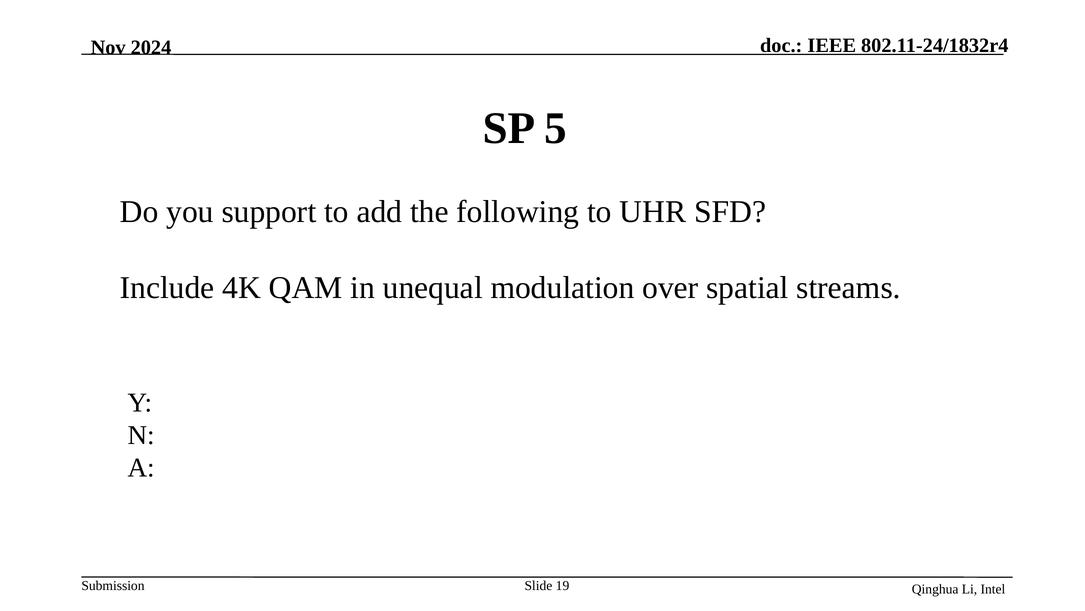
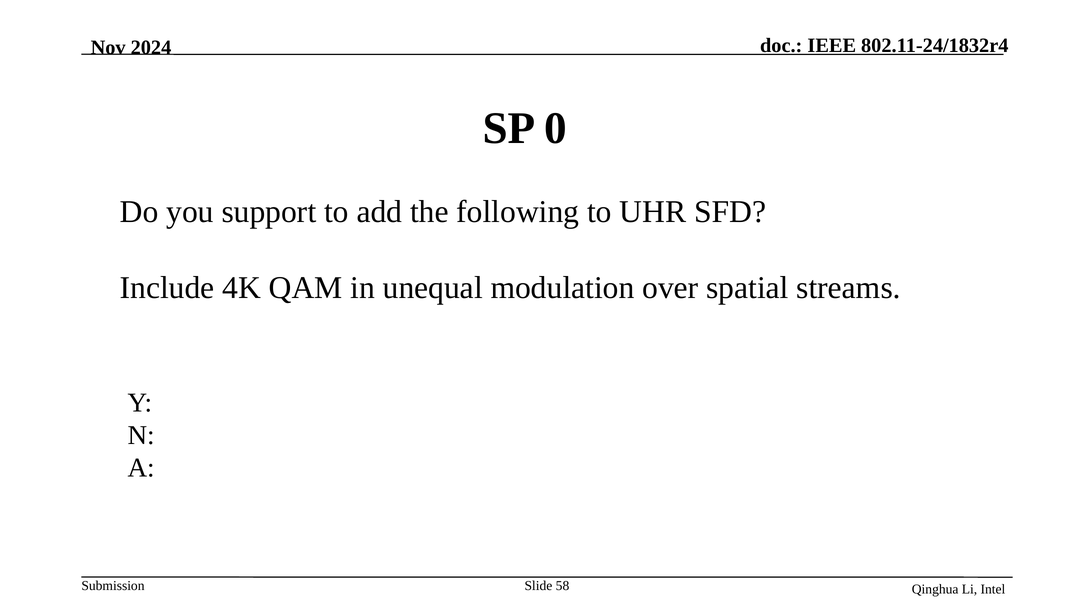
5: 5 -> 0 (555, 128)
19: 19 -> 58 (563, 585)
